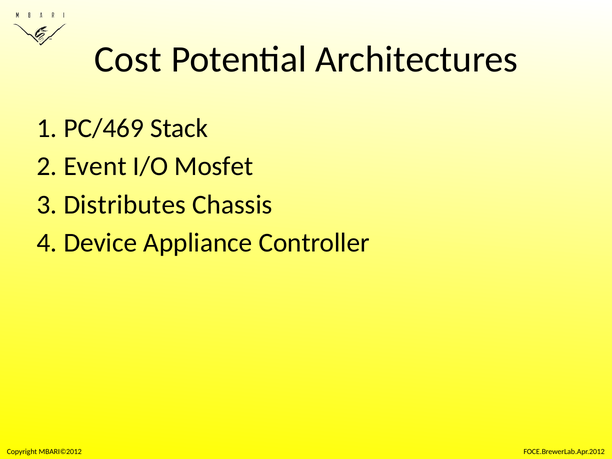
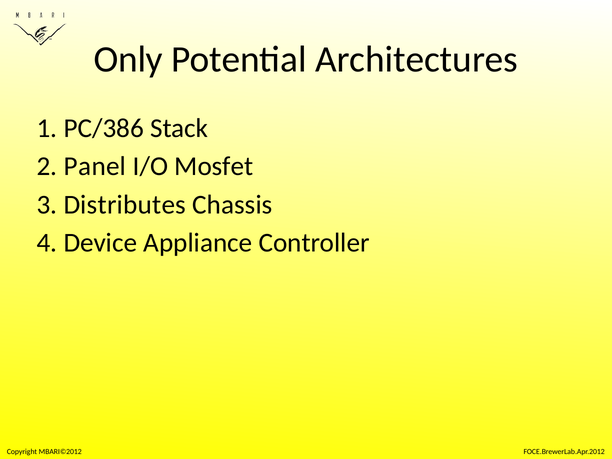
Cost: Cost -> Only (128, 59)
PC/469: PC/469 -> PC/386 (104, 128)
Event: Event -> Panel (95, 166)
